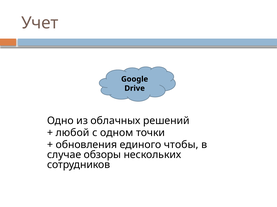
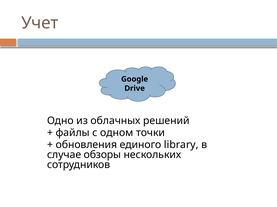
любой: любой -> файлы (73, 133)
чтобы: чтобы -> library (181, 145)
